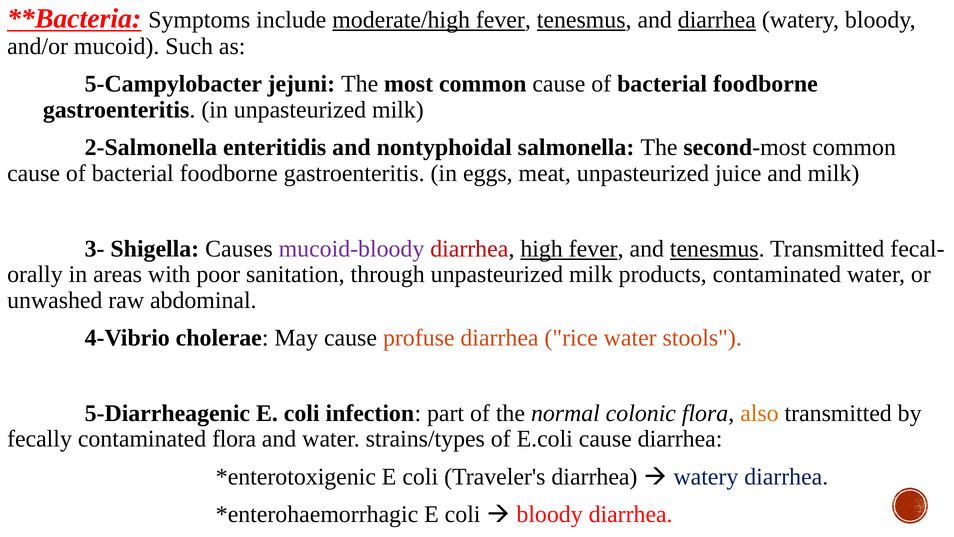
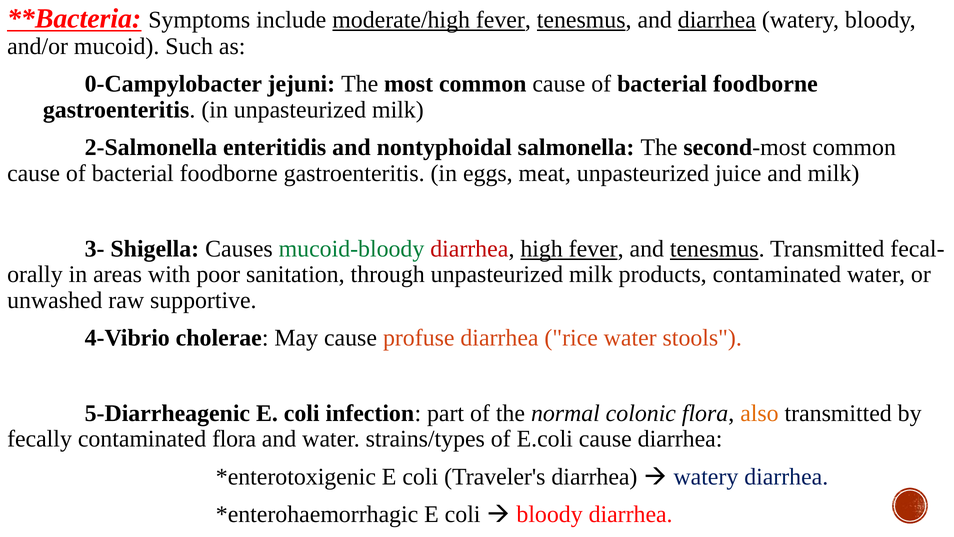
5-Campylobacter: 5-Campylobacter -> 0-Campylobacter (173, 84)
mucoid-bloody colour: purple -> green (352, 248)
abdominal: abdominal -> supportive (203, 300)
